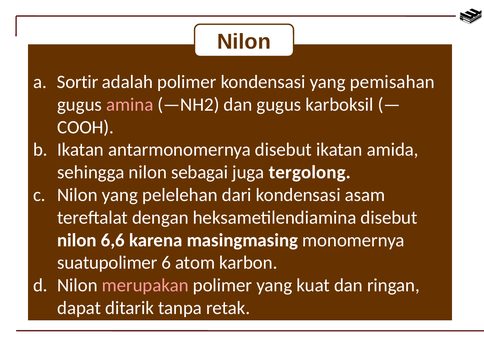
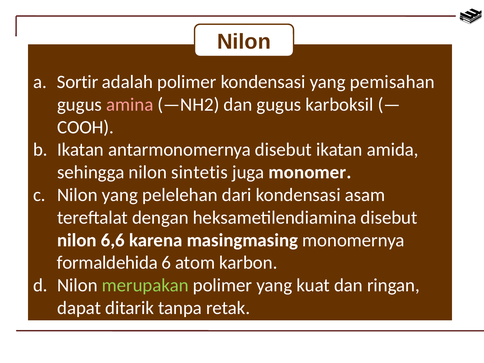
sebagai: sebagai -> sintetis (199, 172)
tergolong: tergolong -> monomer (310, 172)
suatupolimer: suatupolimer -> formaldehida (107, 263)
merupakan colour: pink -> light green (145, 285)
